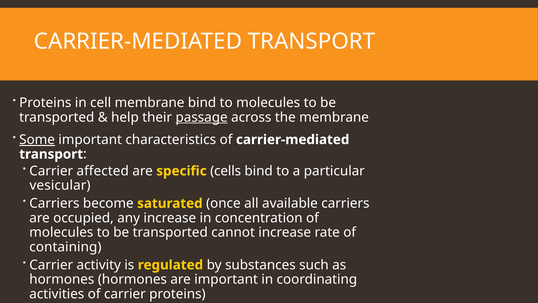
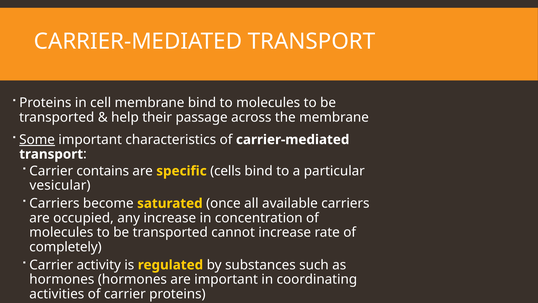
passage underline: present -> none (202, 117)
affected: affected -> contains (103, 171)
containing: containing -> completely (65, 247)
